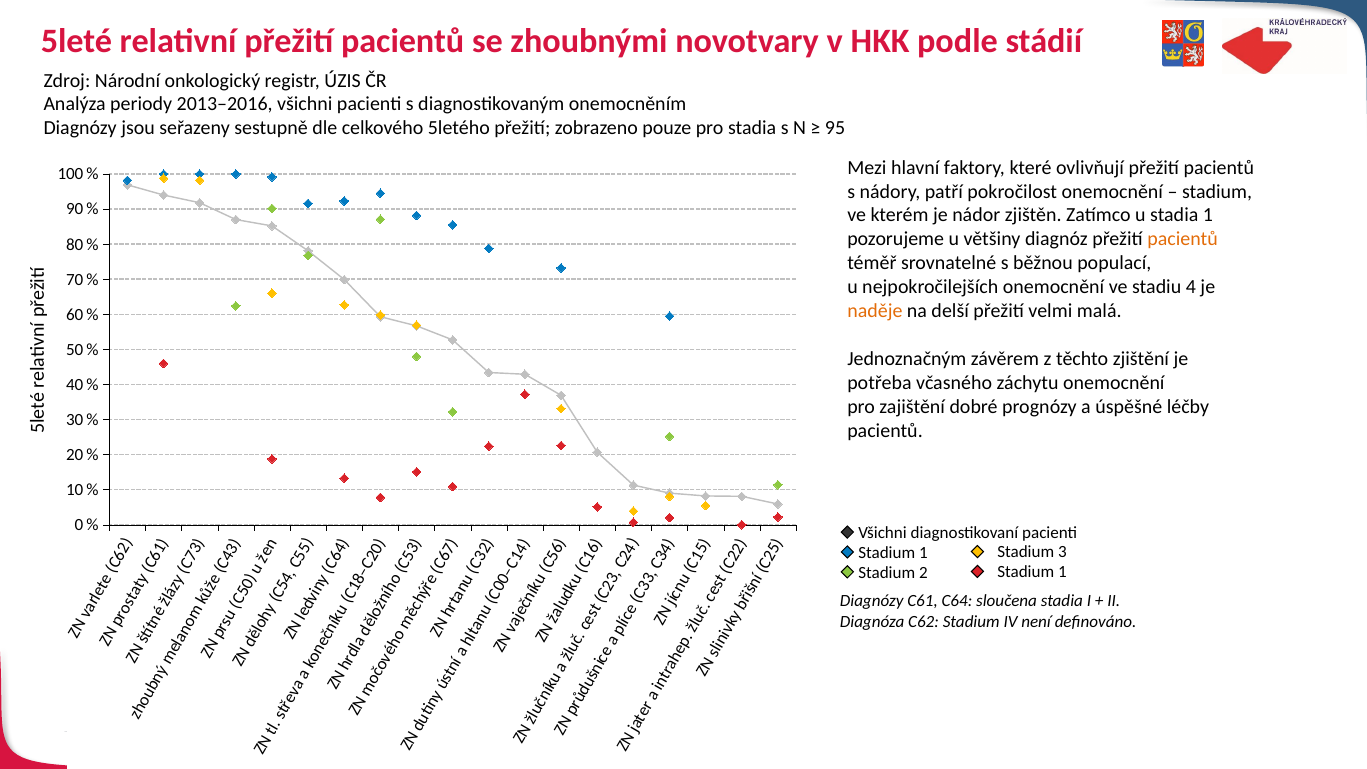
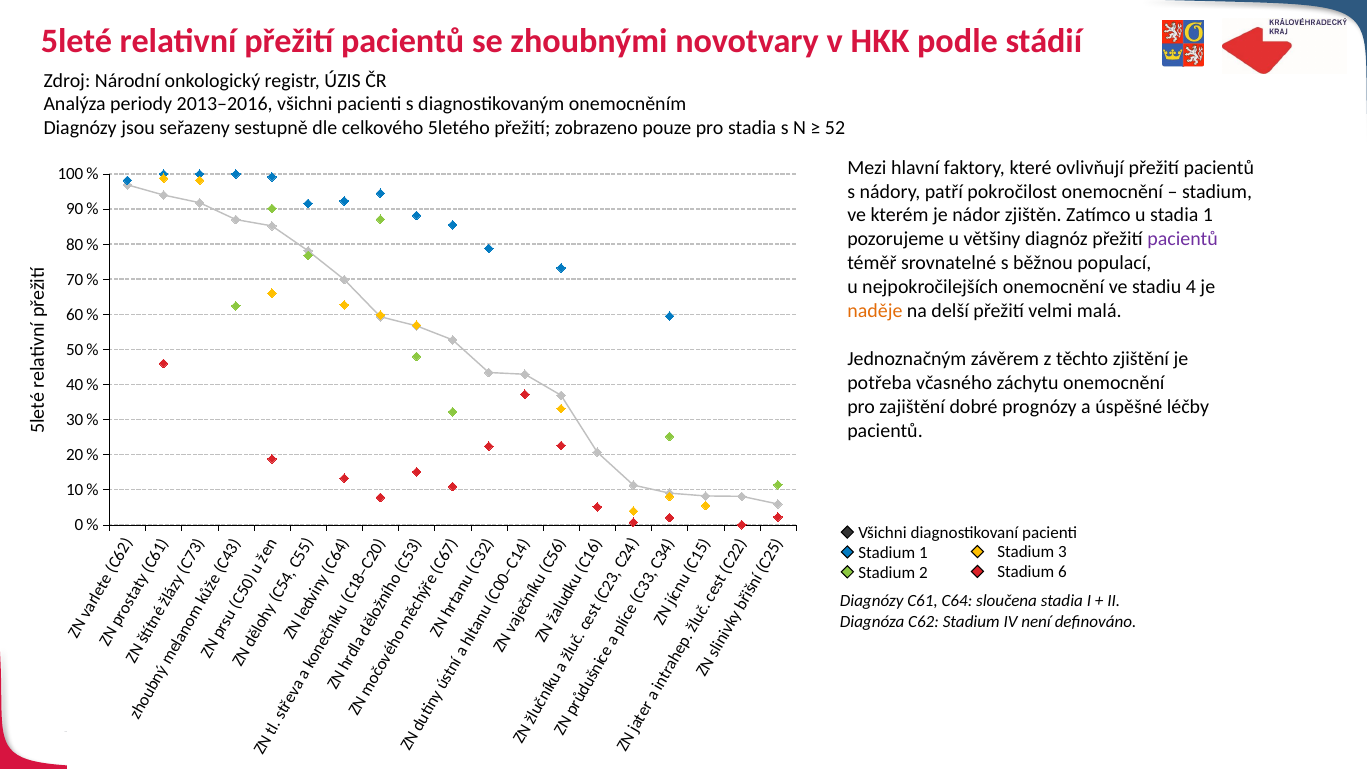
95: 95 -> 52 (835, 128)
pacientů colour: orange -> purple (1183, 239)
1: 1 -> 6 (1062, 572)
